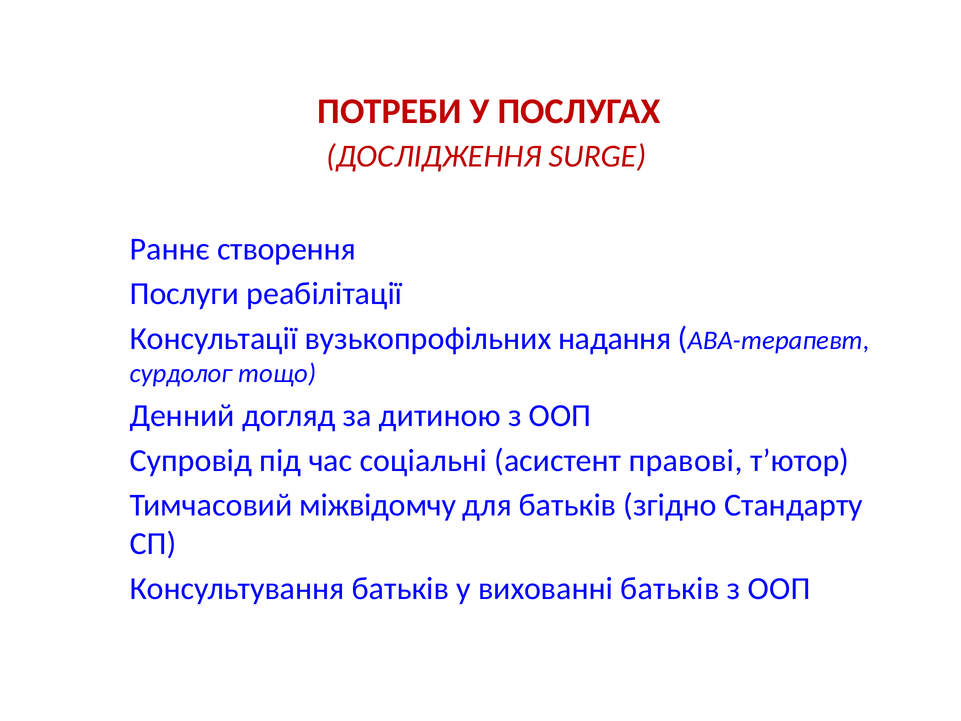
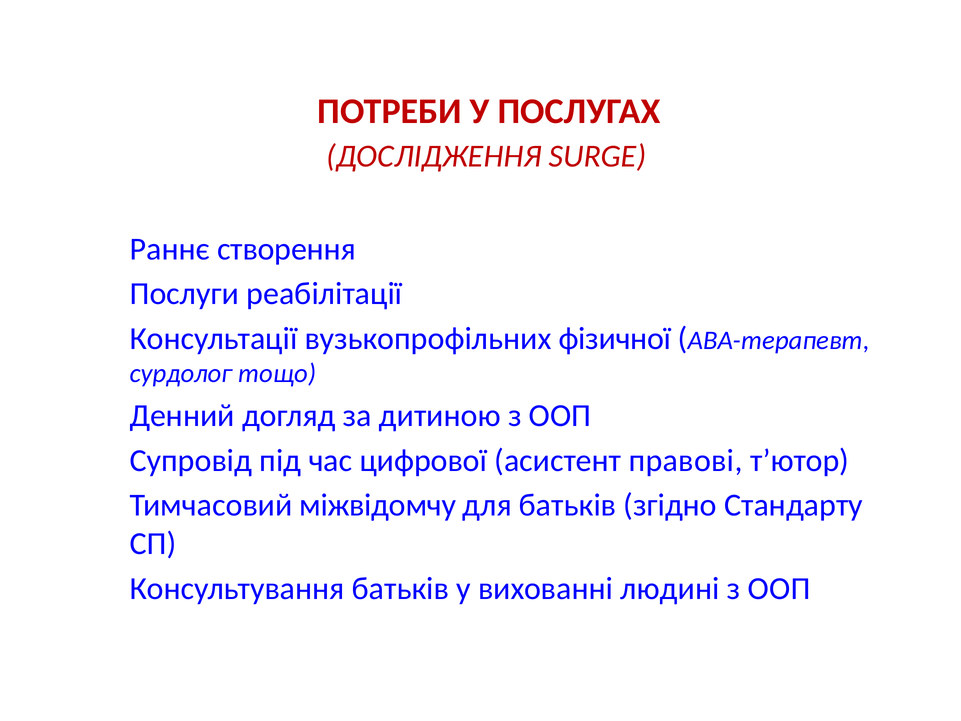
надання: надання -> фізичної (615, 339)
соціальні: соціальні -> цифрової (423, 460)
вихованні батьків: батьків -> людині (670, 588)
